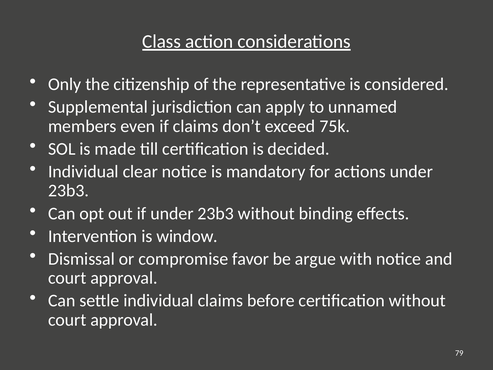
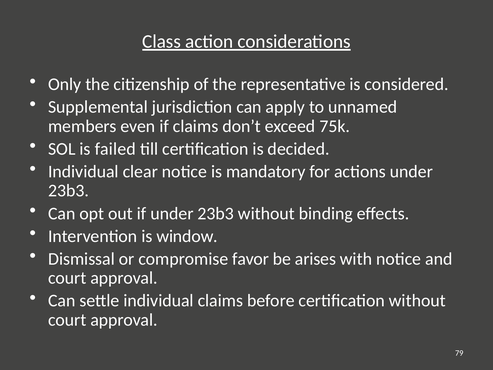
made: made -> failed (115, 149)
argue: argue -> arises (315, 259)
